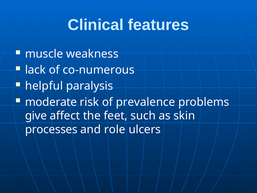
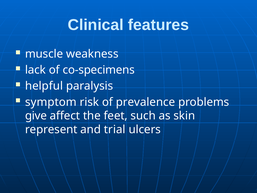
co-numerous: co-numerous -> co-specimens (99, 70)
moderate: moderate -> symptom (51, 102)
processes: processes -> represent (51, 129)
role: role -> trial (115, 129)
